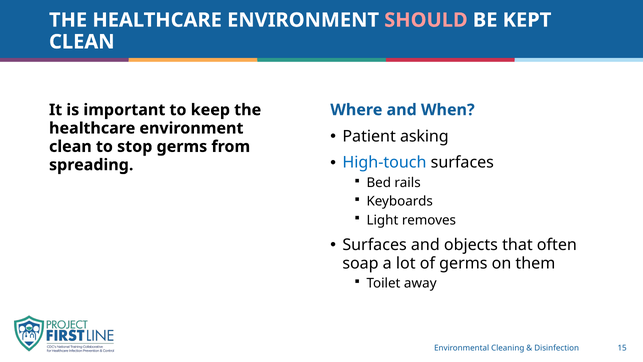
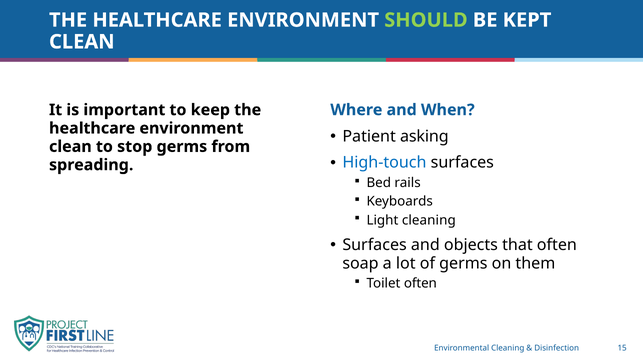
SHOULD colour: pink -> light green (426, 20)
Light removes: removes -> cleaning (429, 220)
Toilet away: away -> often (420, 283)
